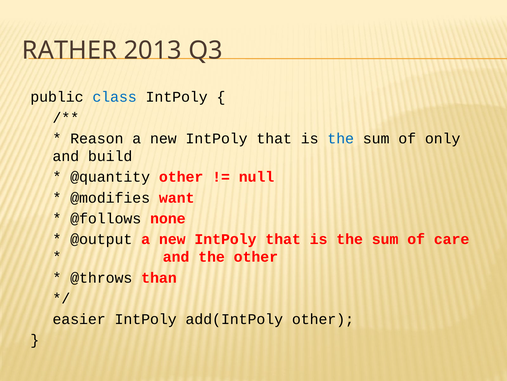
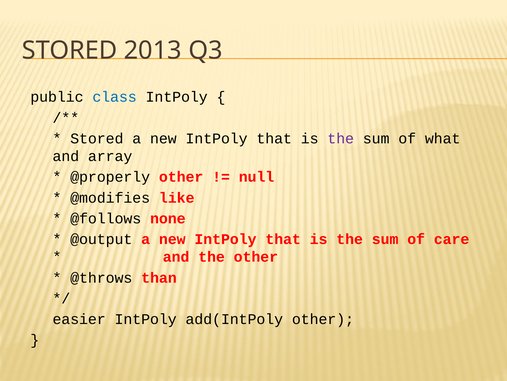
RATHER: RATHER -> STORED (70, 50)
Reason: Reason -> Stored (97, 138)
the colour: blue -> purple (341, 138)
only: only -> what (443, 138)
build: build -> array (110, 156)
@quantity: @quantity -> @properly (110, 177)
want: want -> like (177, 197)
